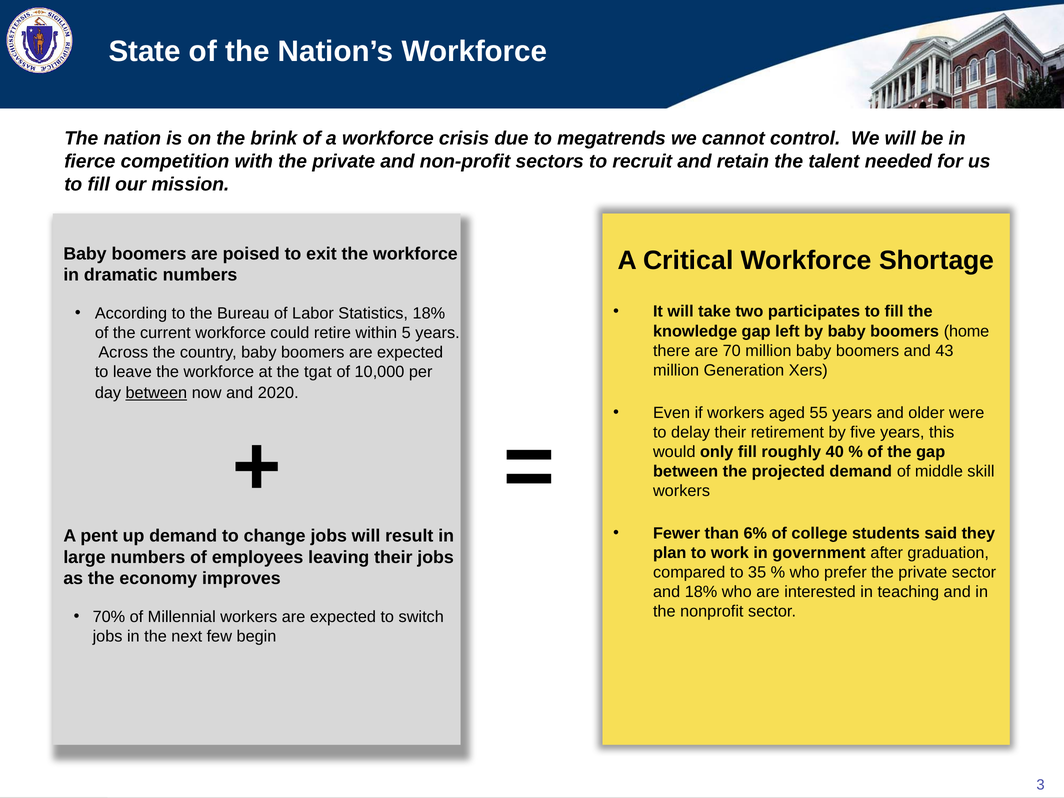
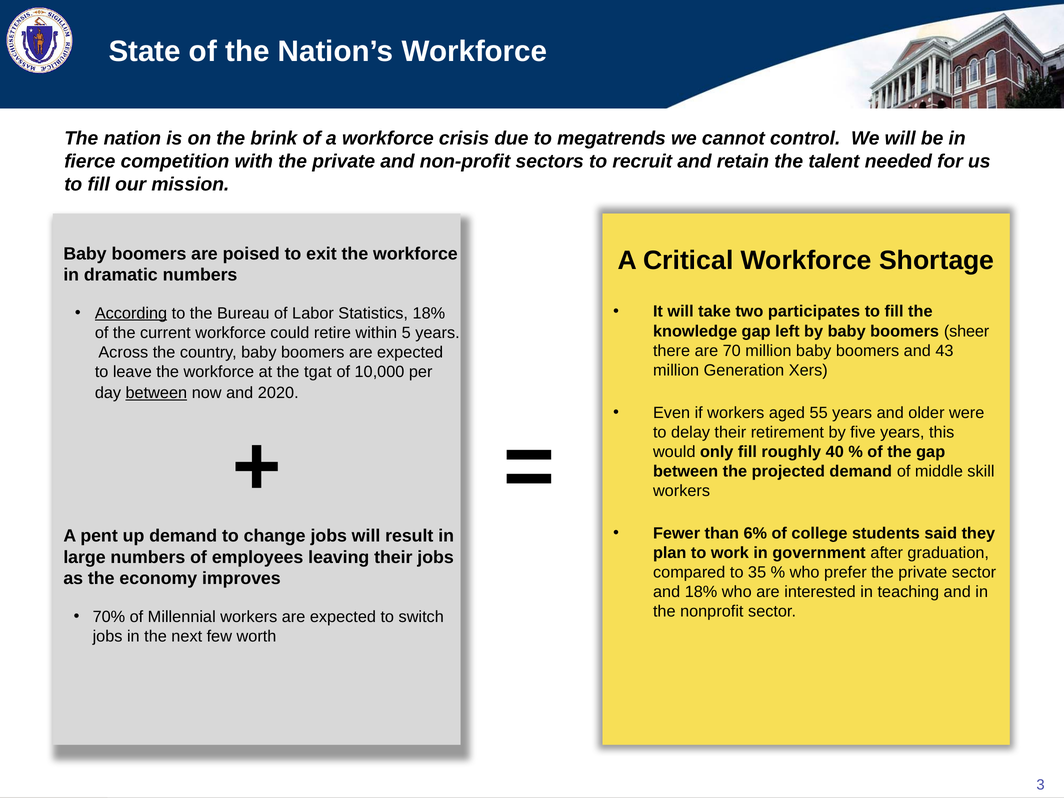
According underline: none -> present (131, 313)
home: home -> sheer (967, 331)
begin: begin -> worth (257, 636)
